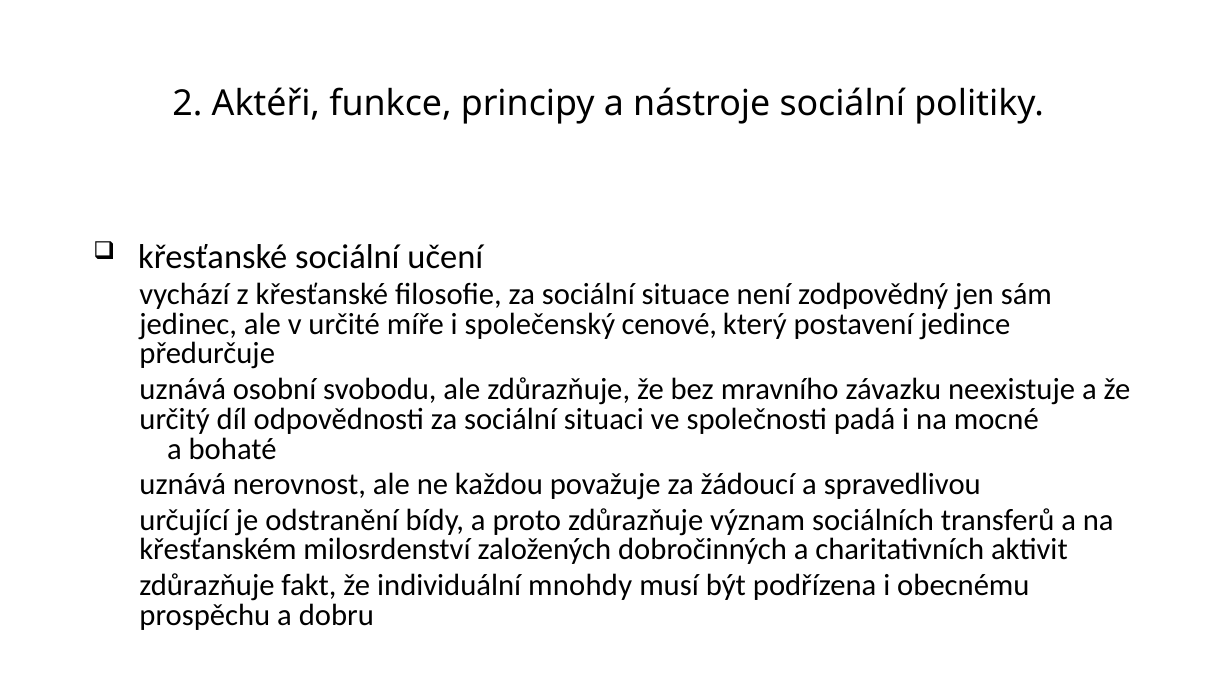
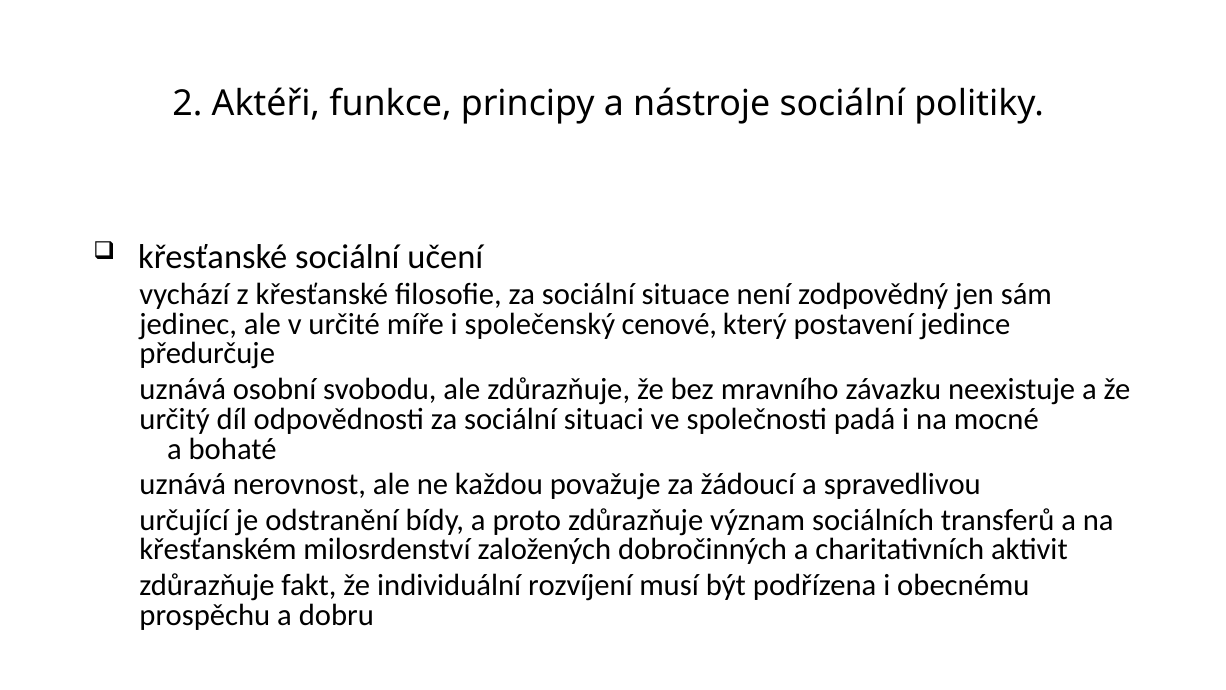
mnohdy: mnohdy -> rozvíjení (580, 585)
